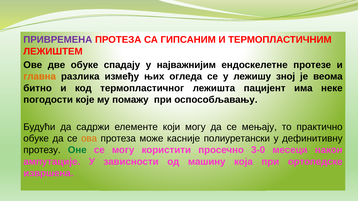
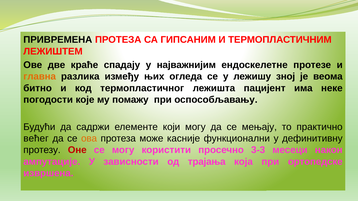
ПРИВРЕМЕНА colour: purple -> black (58, 40)
две обуке: обуке -> краће (84, 65)
обуке: обуке -> већег (36, 139)
полиуретански: полиуретански -> функционални (237, 139)
Оне colour: green -> red (77, 150)
3-0: 3-0 -> 3-3 (258, 150)
машину: машину -> трајања (207, 162)
